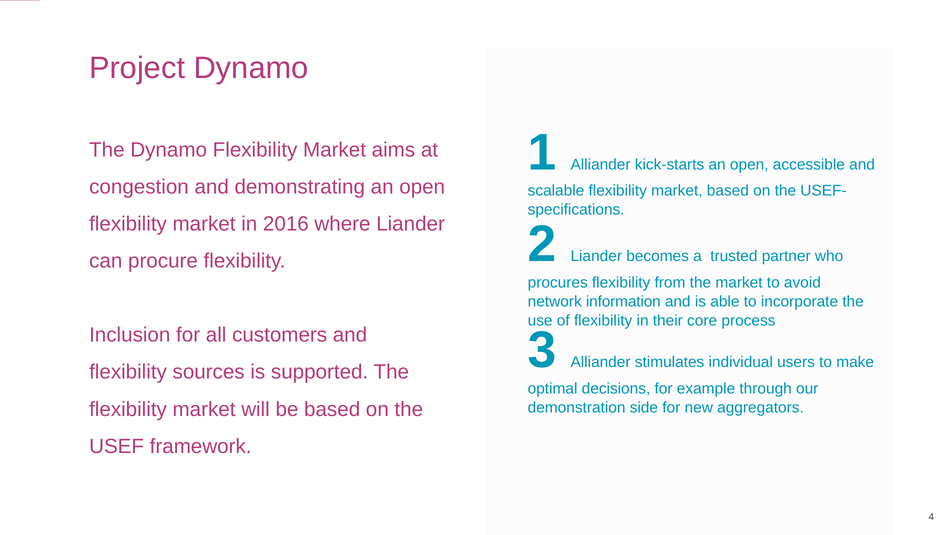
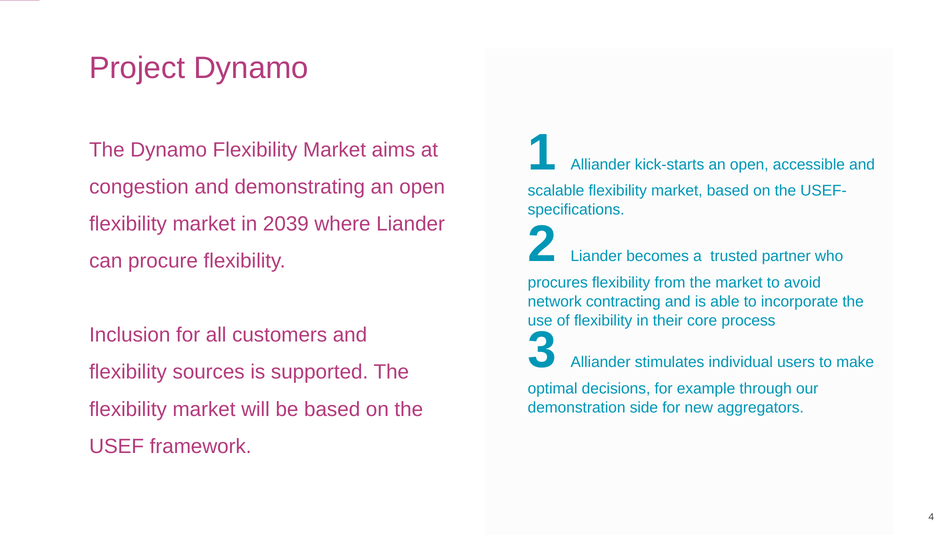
2016: 2016 -> 2039 (286, 224)
information: information -> contracting (623, 302)
